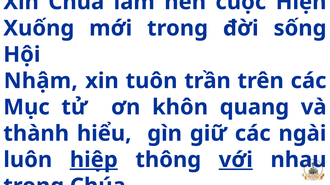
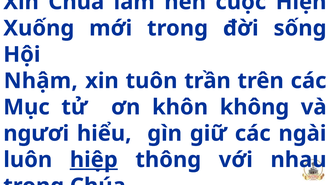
quang: quang -> không (254, 108)
thành: thành -> ngươi (36, 134)
với underline: present -> none (236, 160)
